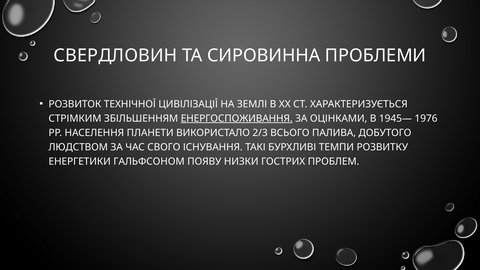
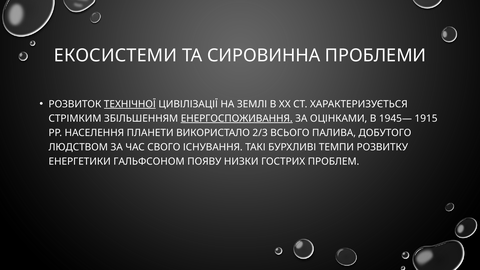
СВЕРДЛОВИН: СВЕРДЛОВИН -> ЕКОСИСТЕМИ (115, 56)
ТЕХНІЧНОЇ underline: none -> present (130, 104)
1976: 1976 -> 1915 (426, 118)
